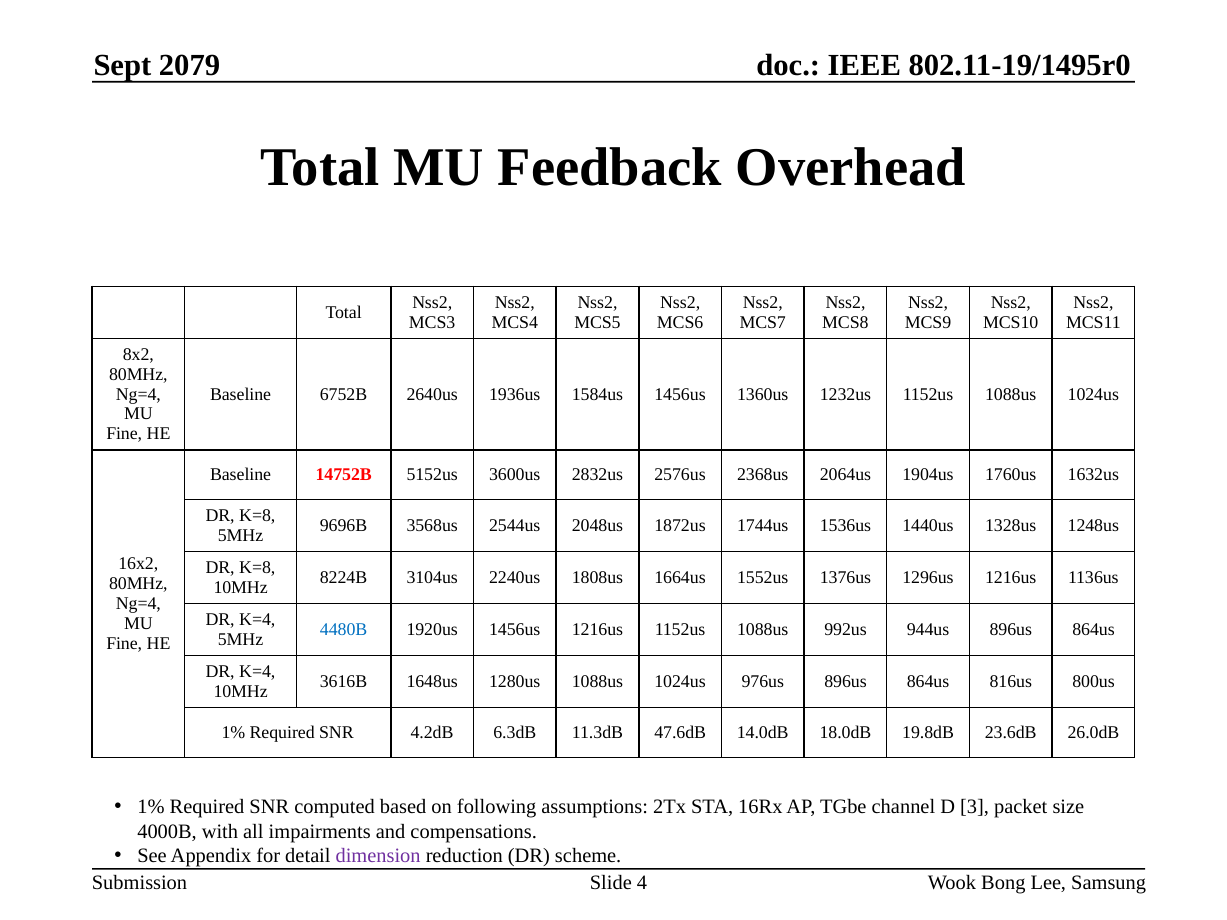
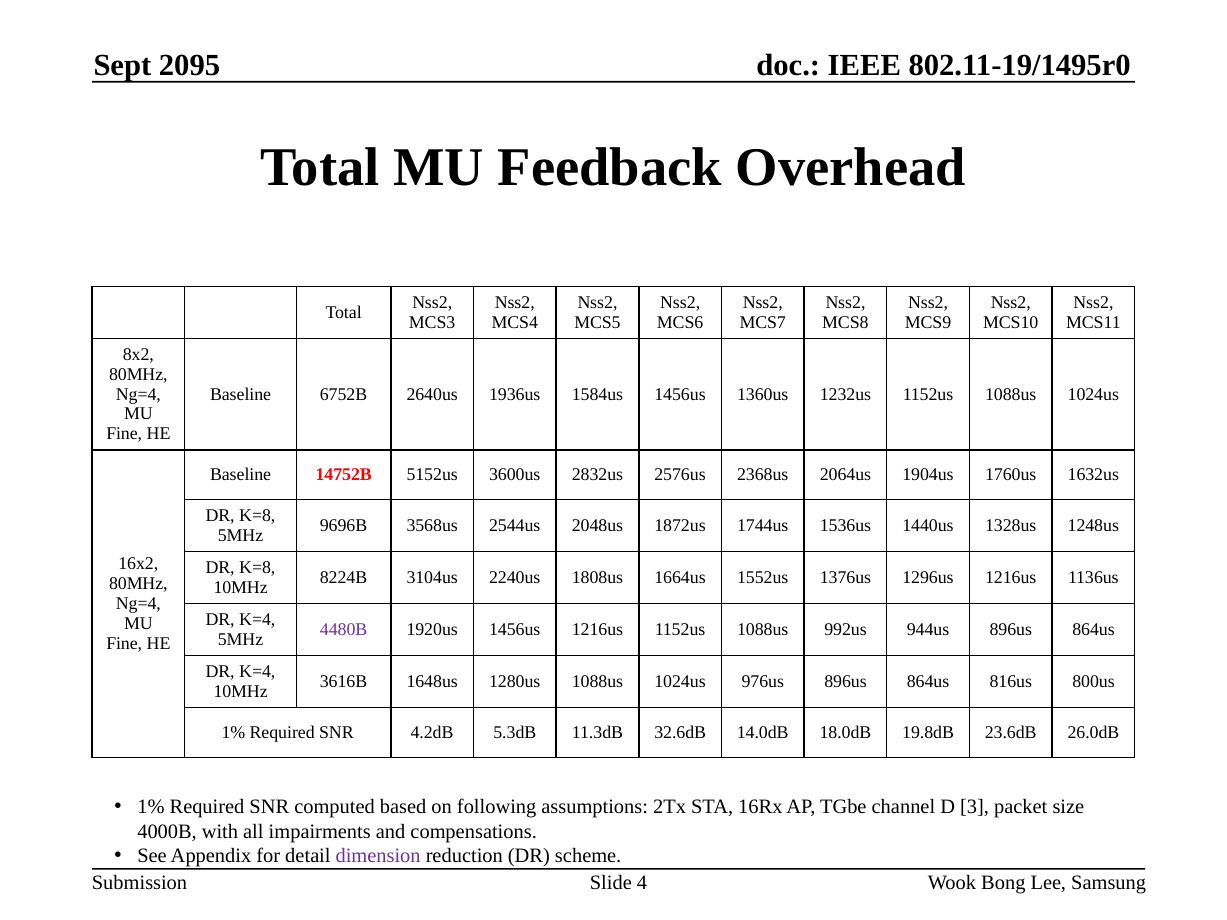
2079: 2079 -> 2095 (190, 65)
4480B colour: blue -> purple (344, 630)
6.3dB: 6.3dB -> 5.3dB (515, 733)
47.6dB: 47.6dB -> 32.6dB (680, 733)
